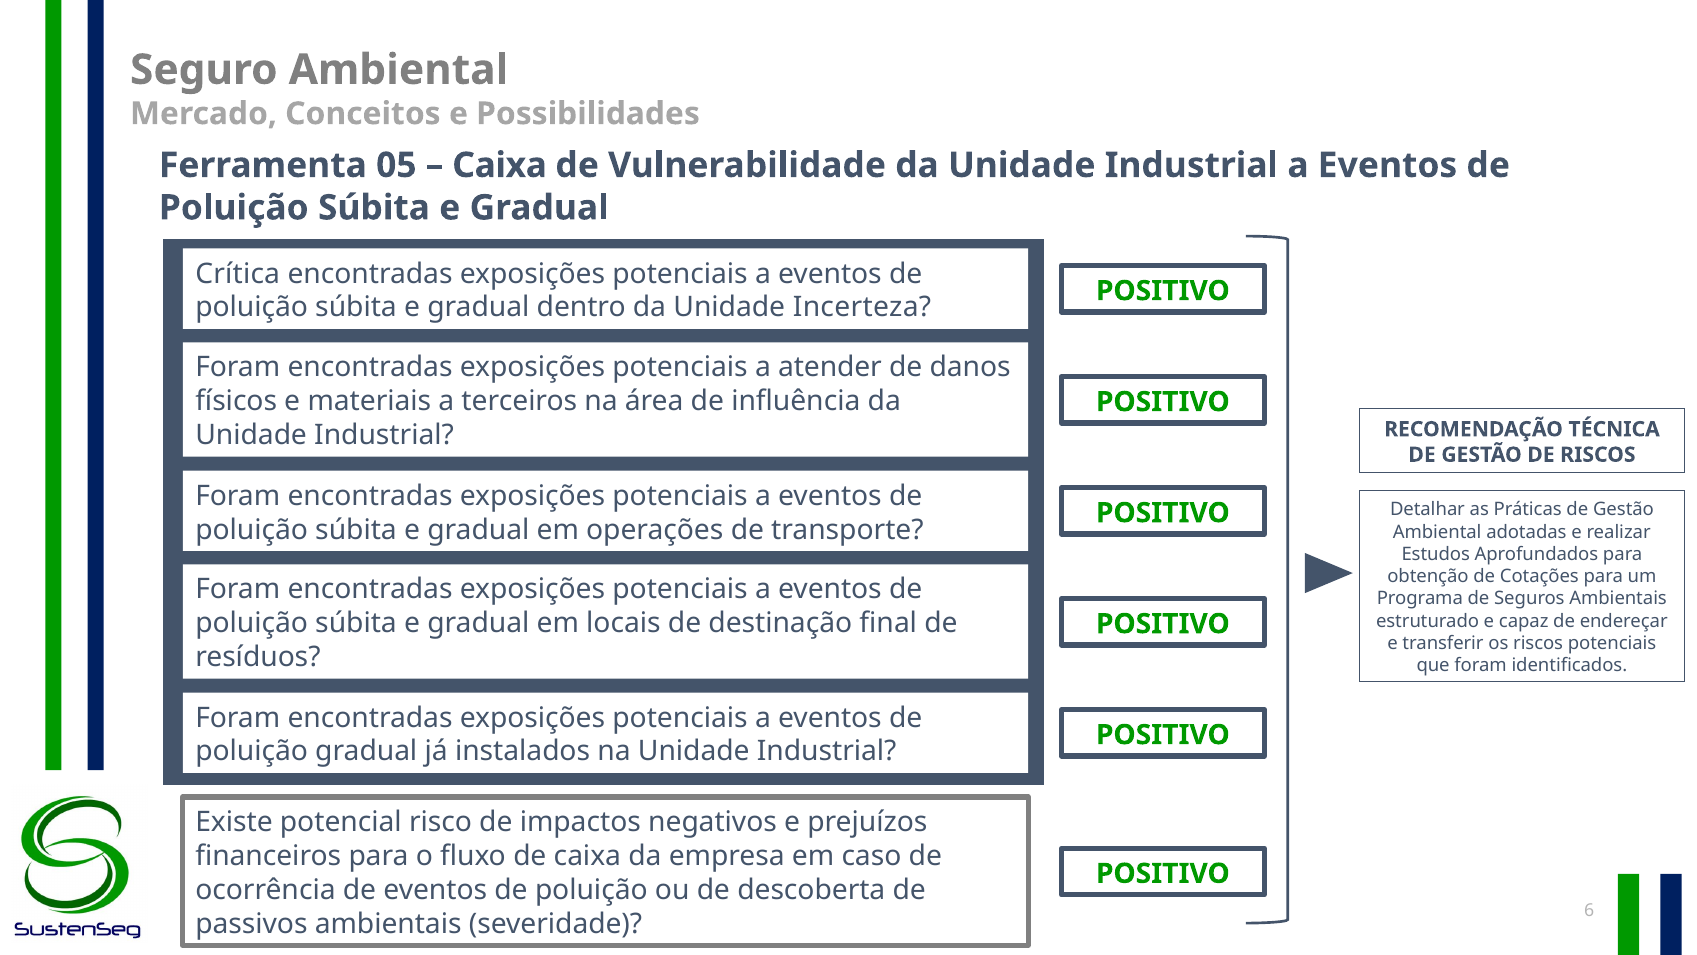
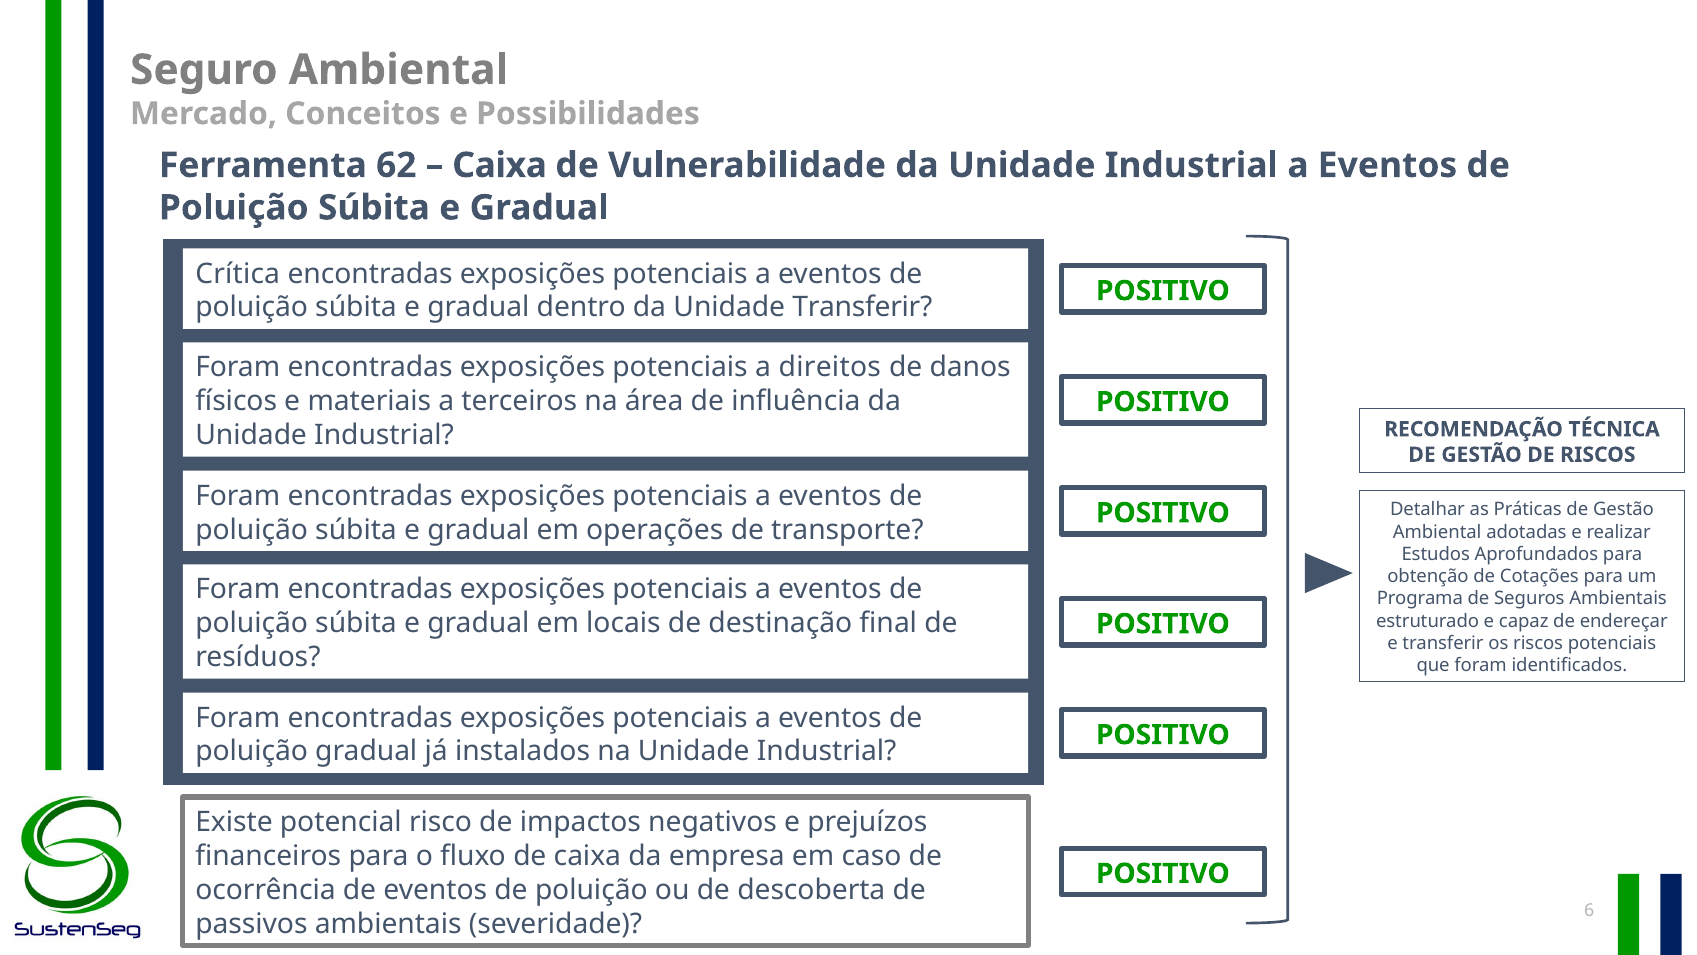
05: 05 -> 62 (396, 165)
Unidade Incerteza: Incerteza -> Transferir (862, 308)
atender: atender -> direitos (830, 367)
